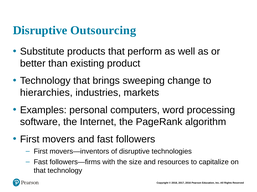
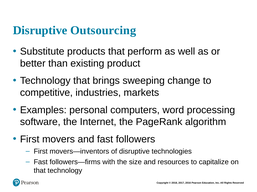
hierarchies: hierarchies -> competitive (46, 93)
